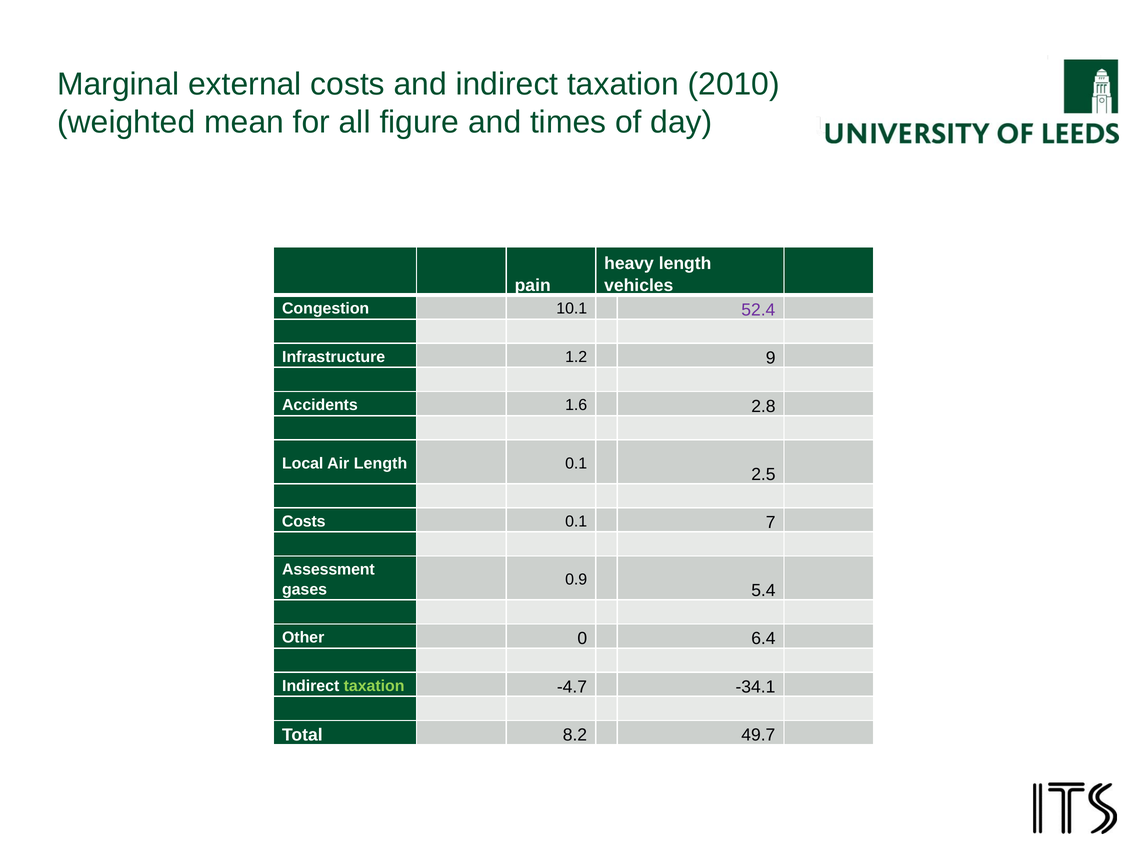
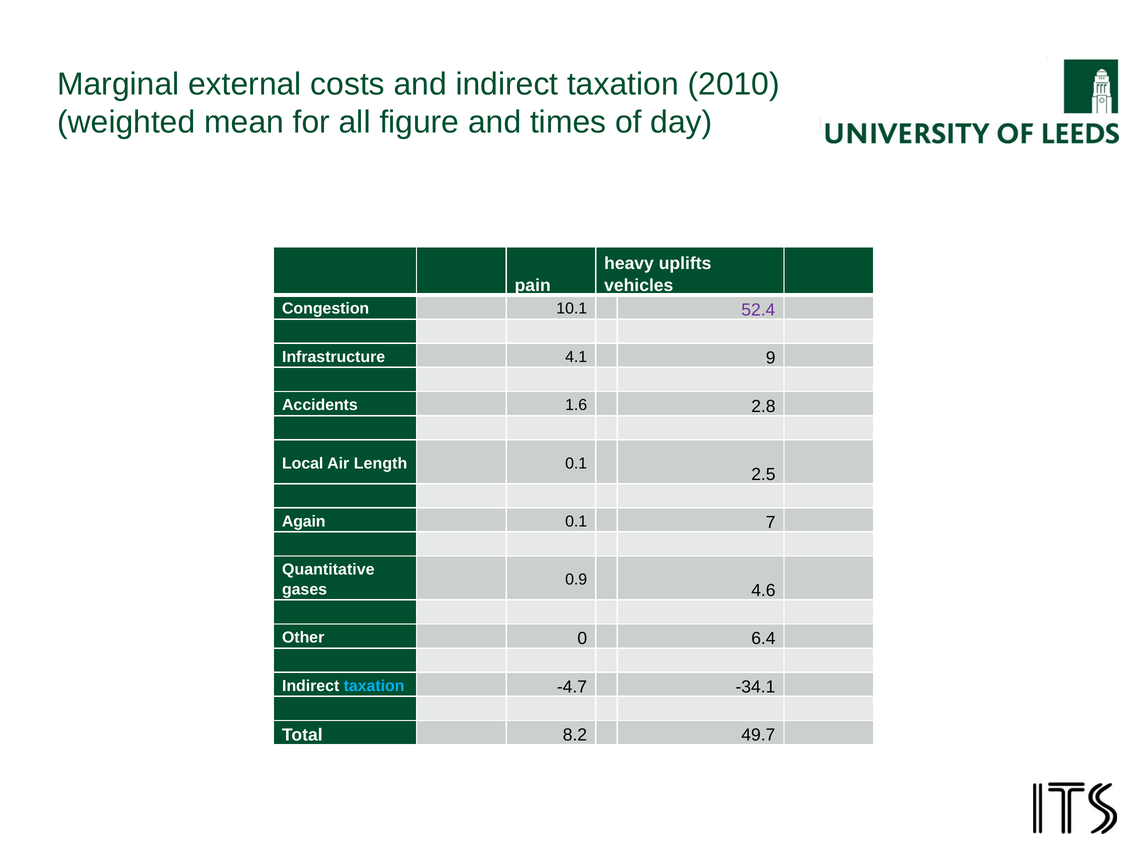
heavy length: length -> uplifts (685, 263)
1.2: 1.2 -> 4.1 (576, 357)
Costs: Costs -> Again (304, 522)
Assessment: Assessment -> Quantitative (328, 570)
5.4: 5.4 -> 4.6 (763, 591)
taxation colour: light green -> light blue (374, 686)
